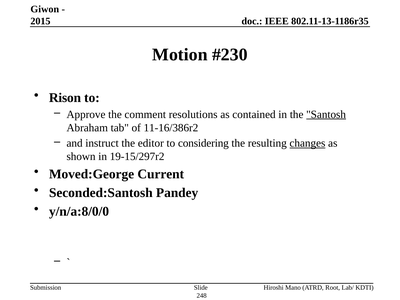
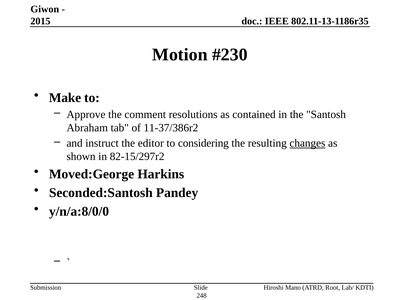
Rison: Rison -> Make (65, 98)
Santosh underline: present -> none (326, 114)
11-16/386r2: 11-16/386r2 -> 11-37/386r2 (171, 128)
19-15/297r2: 19-15/297r2 -> 82-15/297r2 (137, 157)
Current: Current -> Harkins (161, 174)
